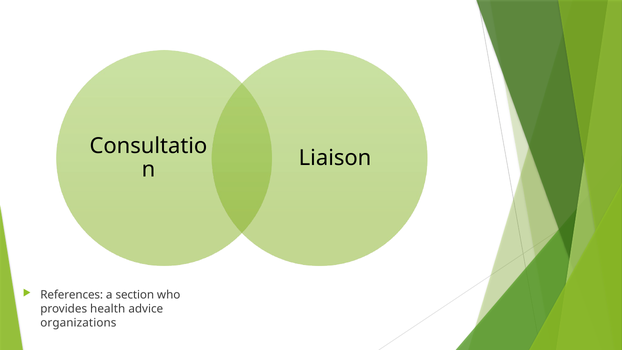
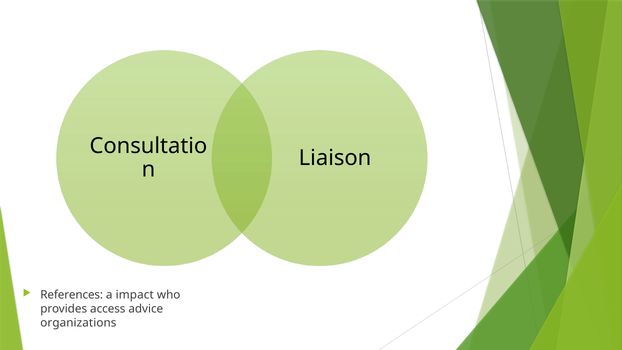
section: section -> impact (135, 295)
health: health -> access (108, 309)
